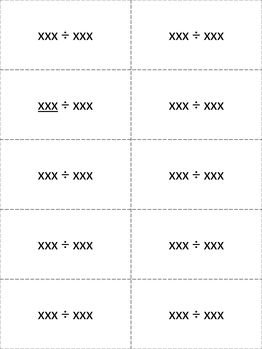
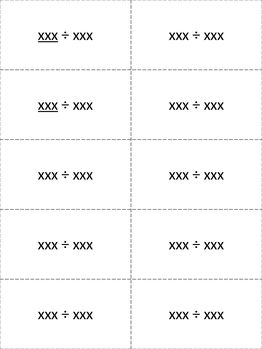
xxx underline: none -> present (48, 35)
